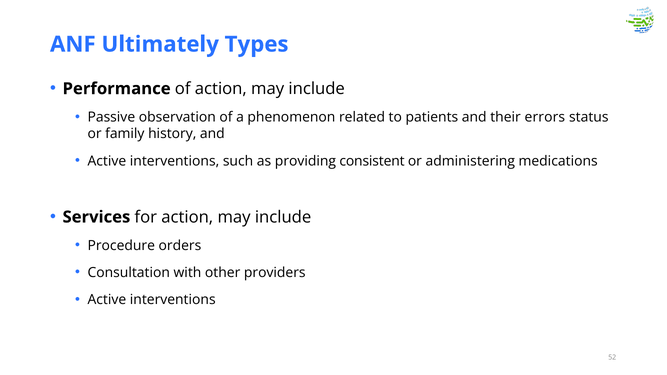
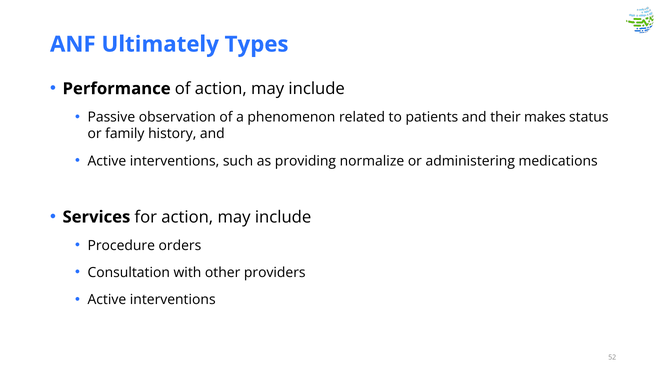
errors: errors -> makes (545, 117)
consistent: consistent -> normalize (372, 161)
